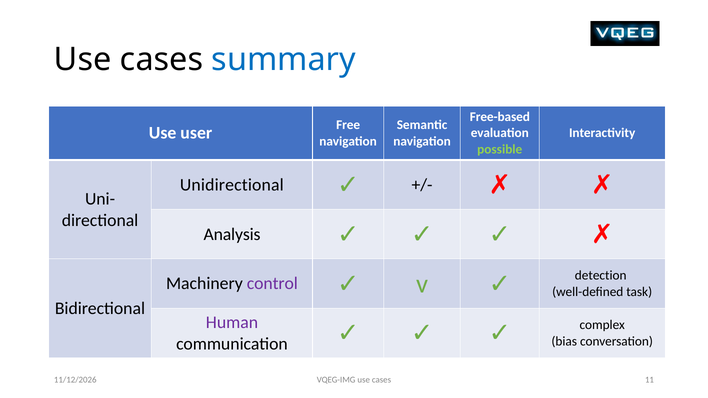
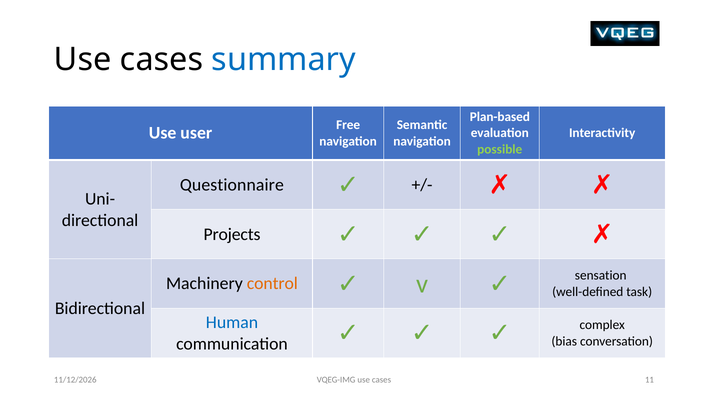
Free-based: Free-based -> Plan-based (500, 117)
Unidirectional: Unidirectional -> Questionnaire (232, 185)
Analysis: Analysis -> Projects (232, 234)
control colour: purple -> orange (272, 284)
detection: detection -> sensation (601, 276)
Human colour: purple -> blue (232, 322)
